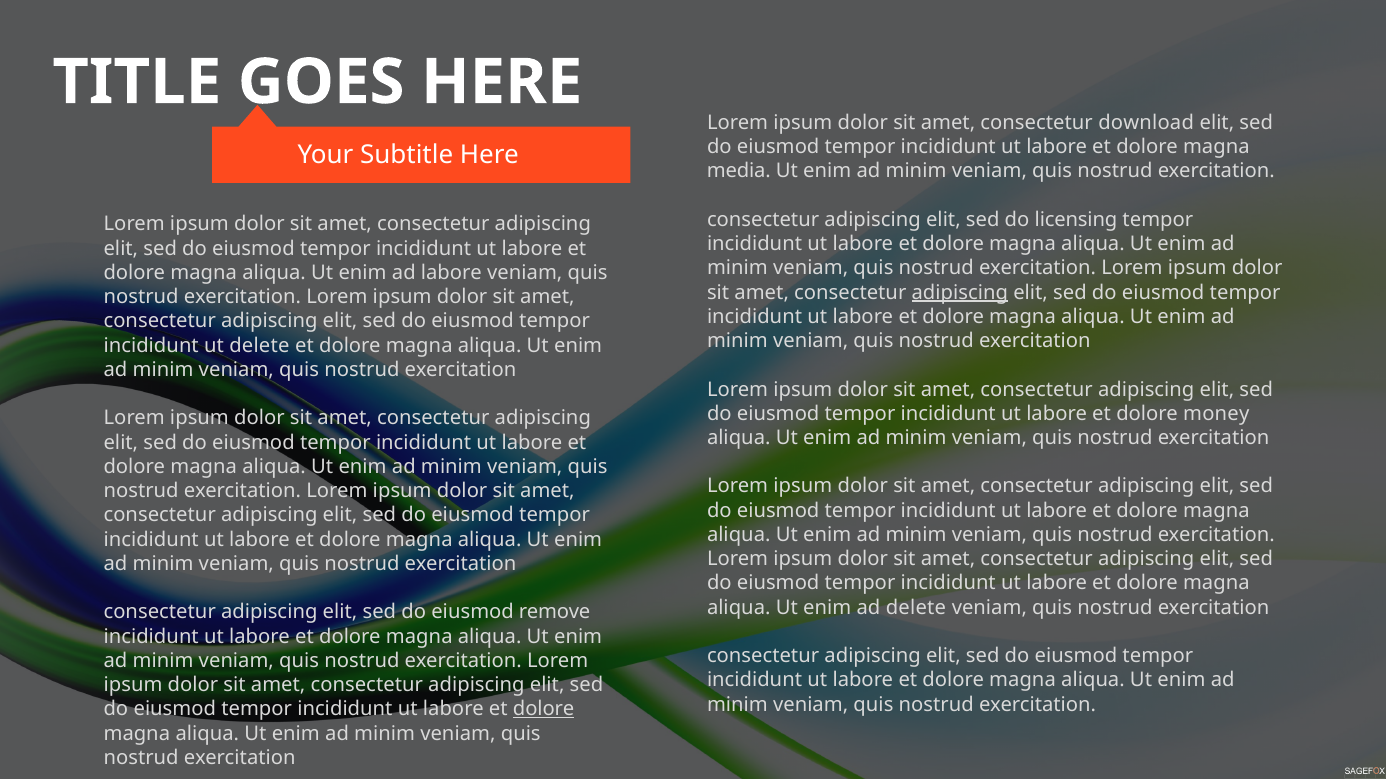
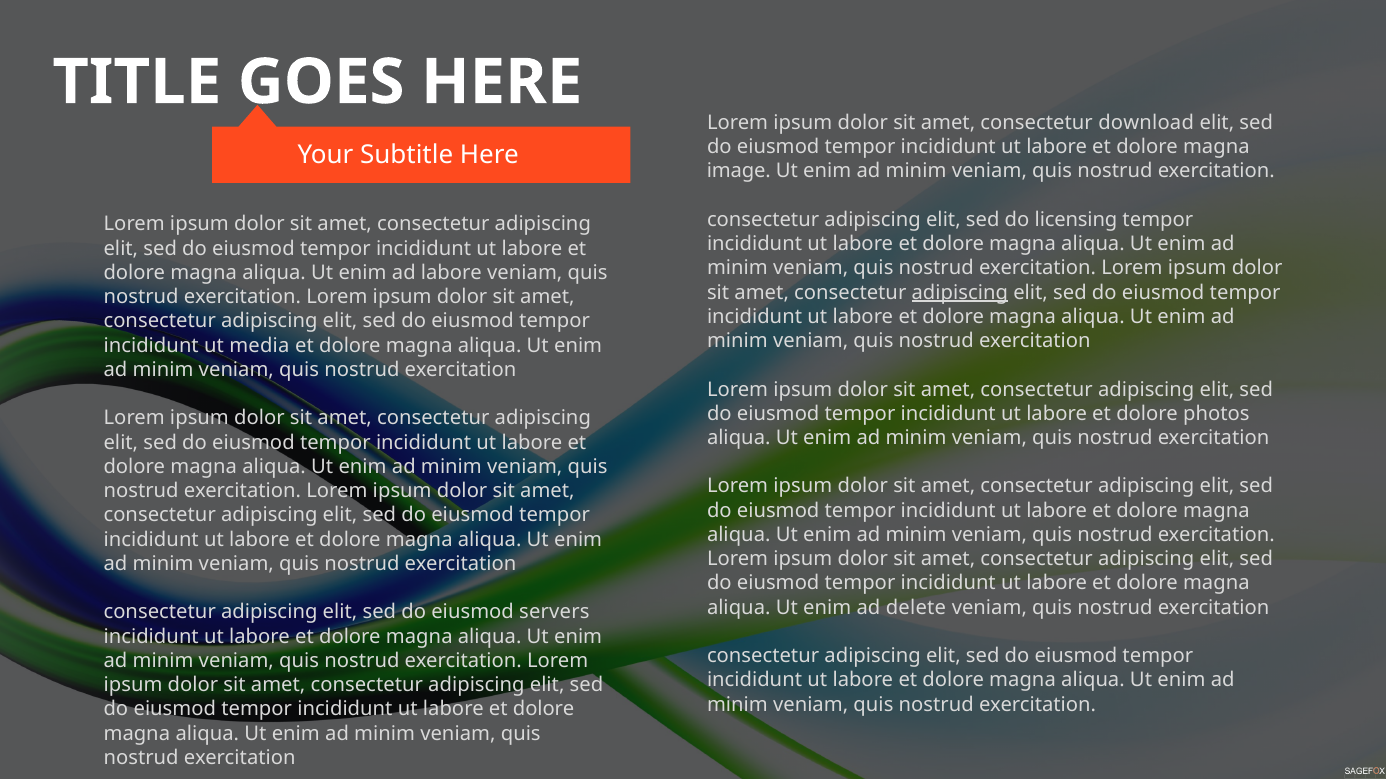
media: media -> image (739, 171)
ut delete: delete -> media (259, 346)
money: money -> photos (1216, 414)
remove: remove -> servers (554, 613)
dolore underline: present -> none (544, 710)
